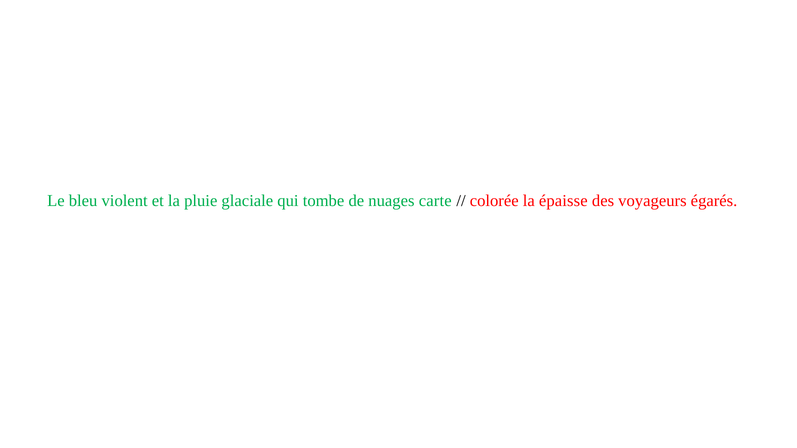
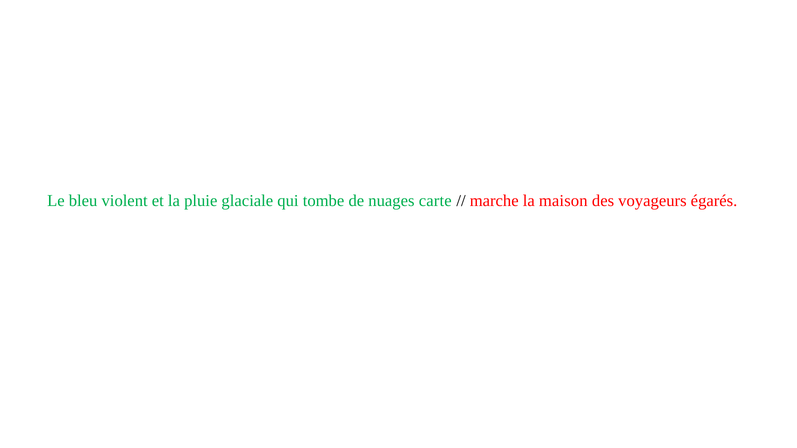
colorée: colorée -> marche (494, 201)
épaisse: épaisse -> maison (563, 201)
